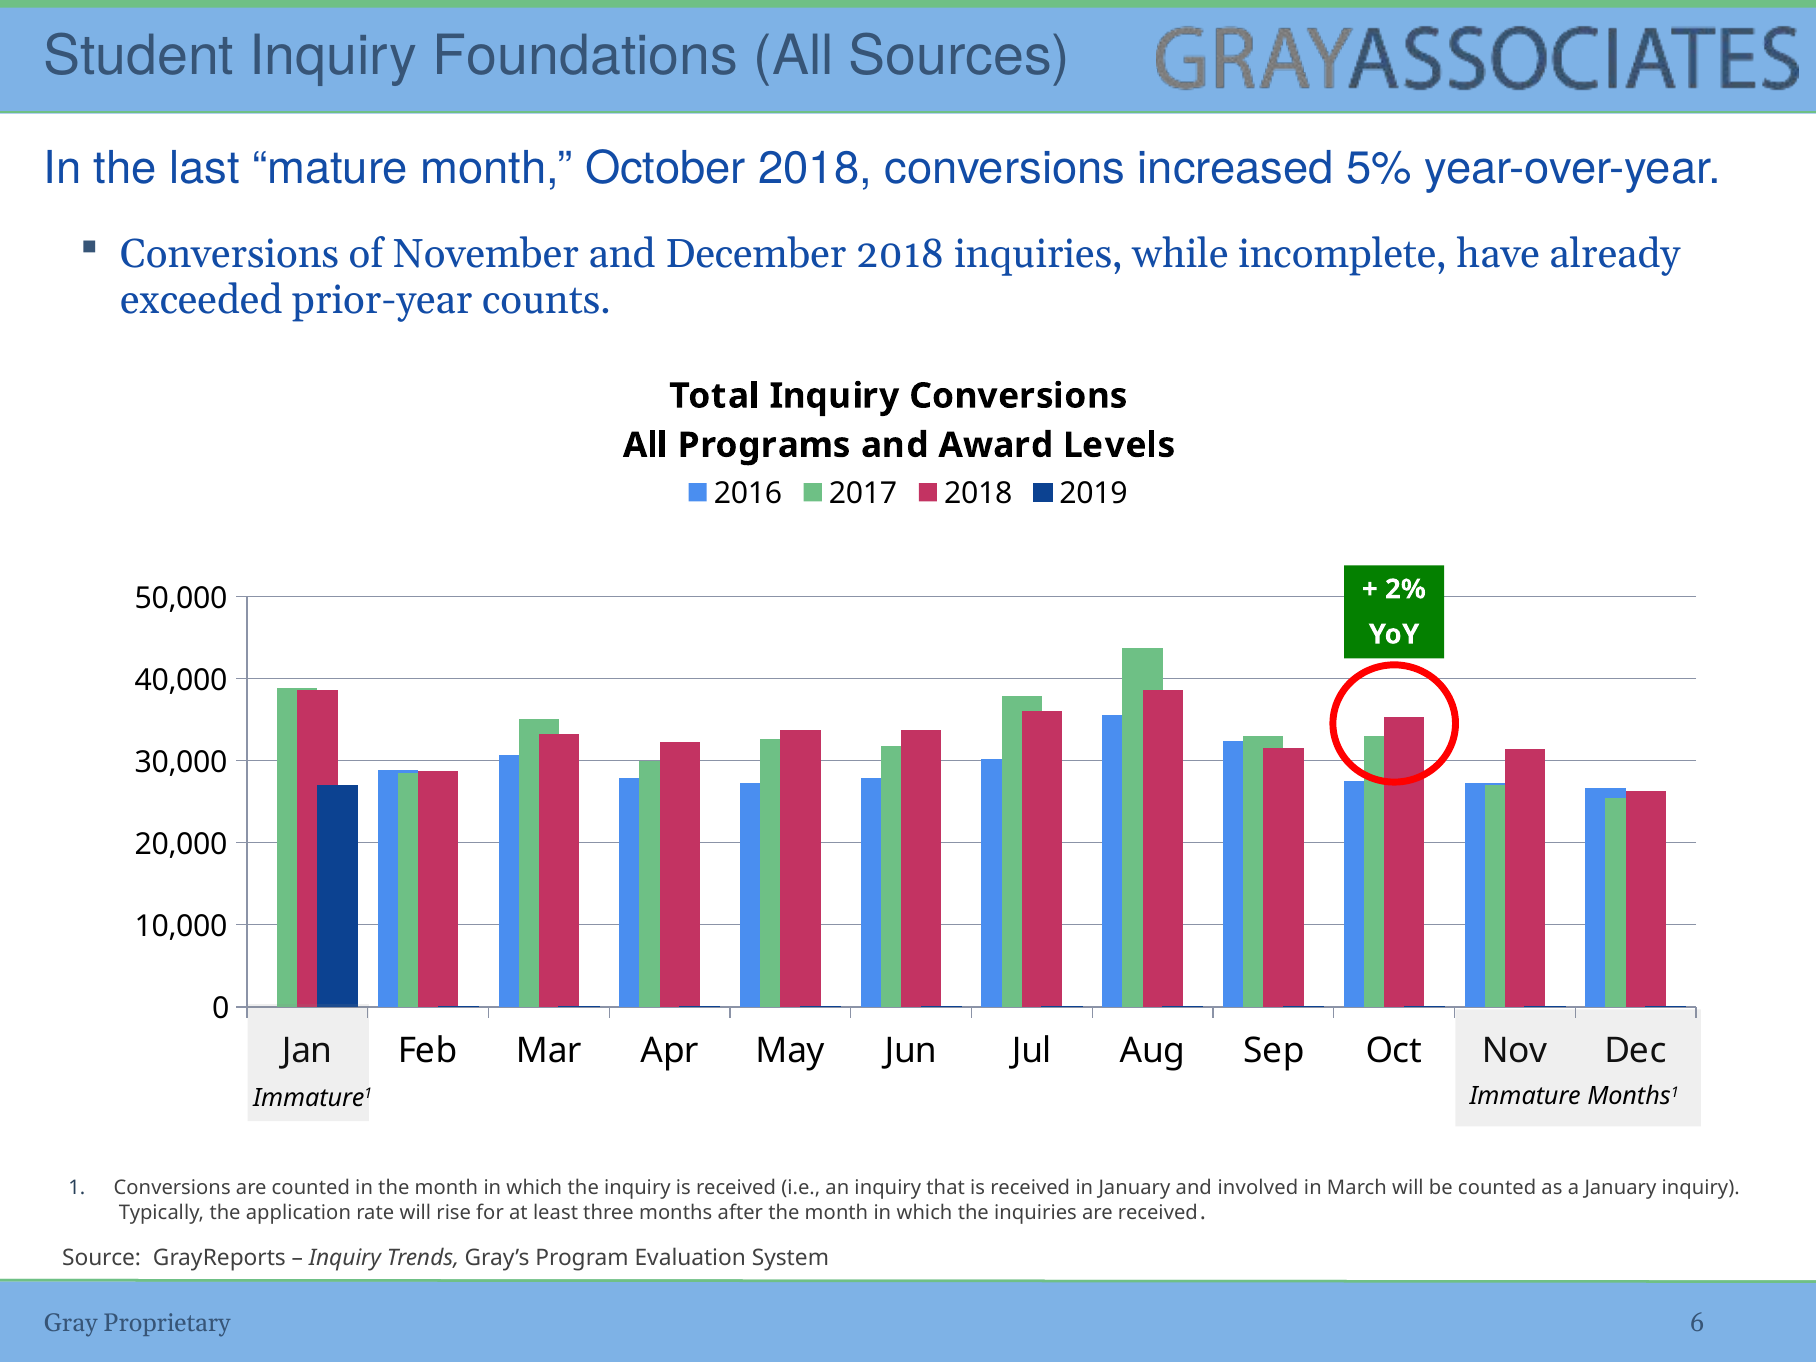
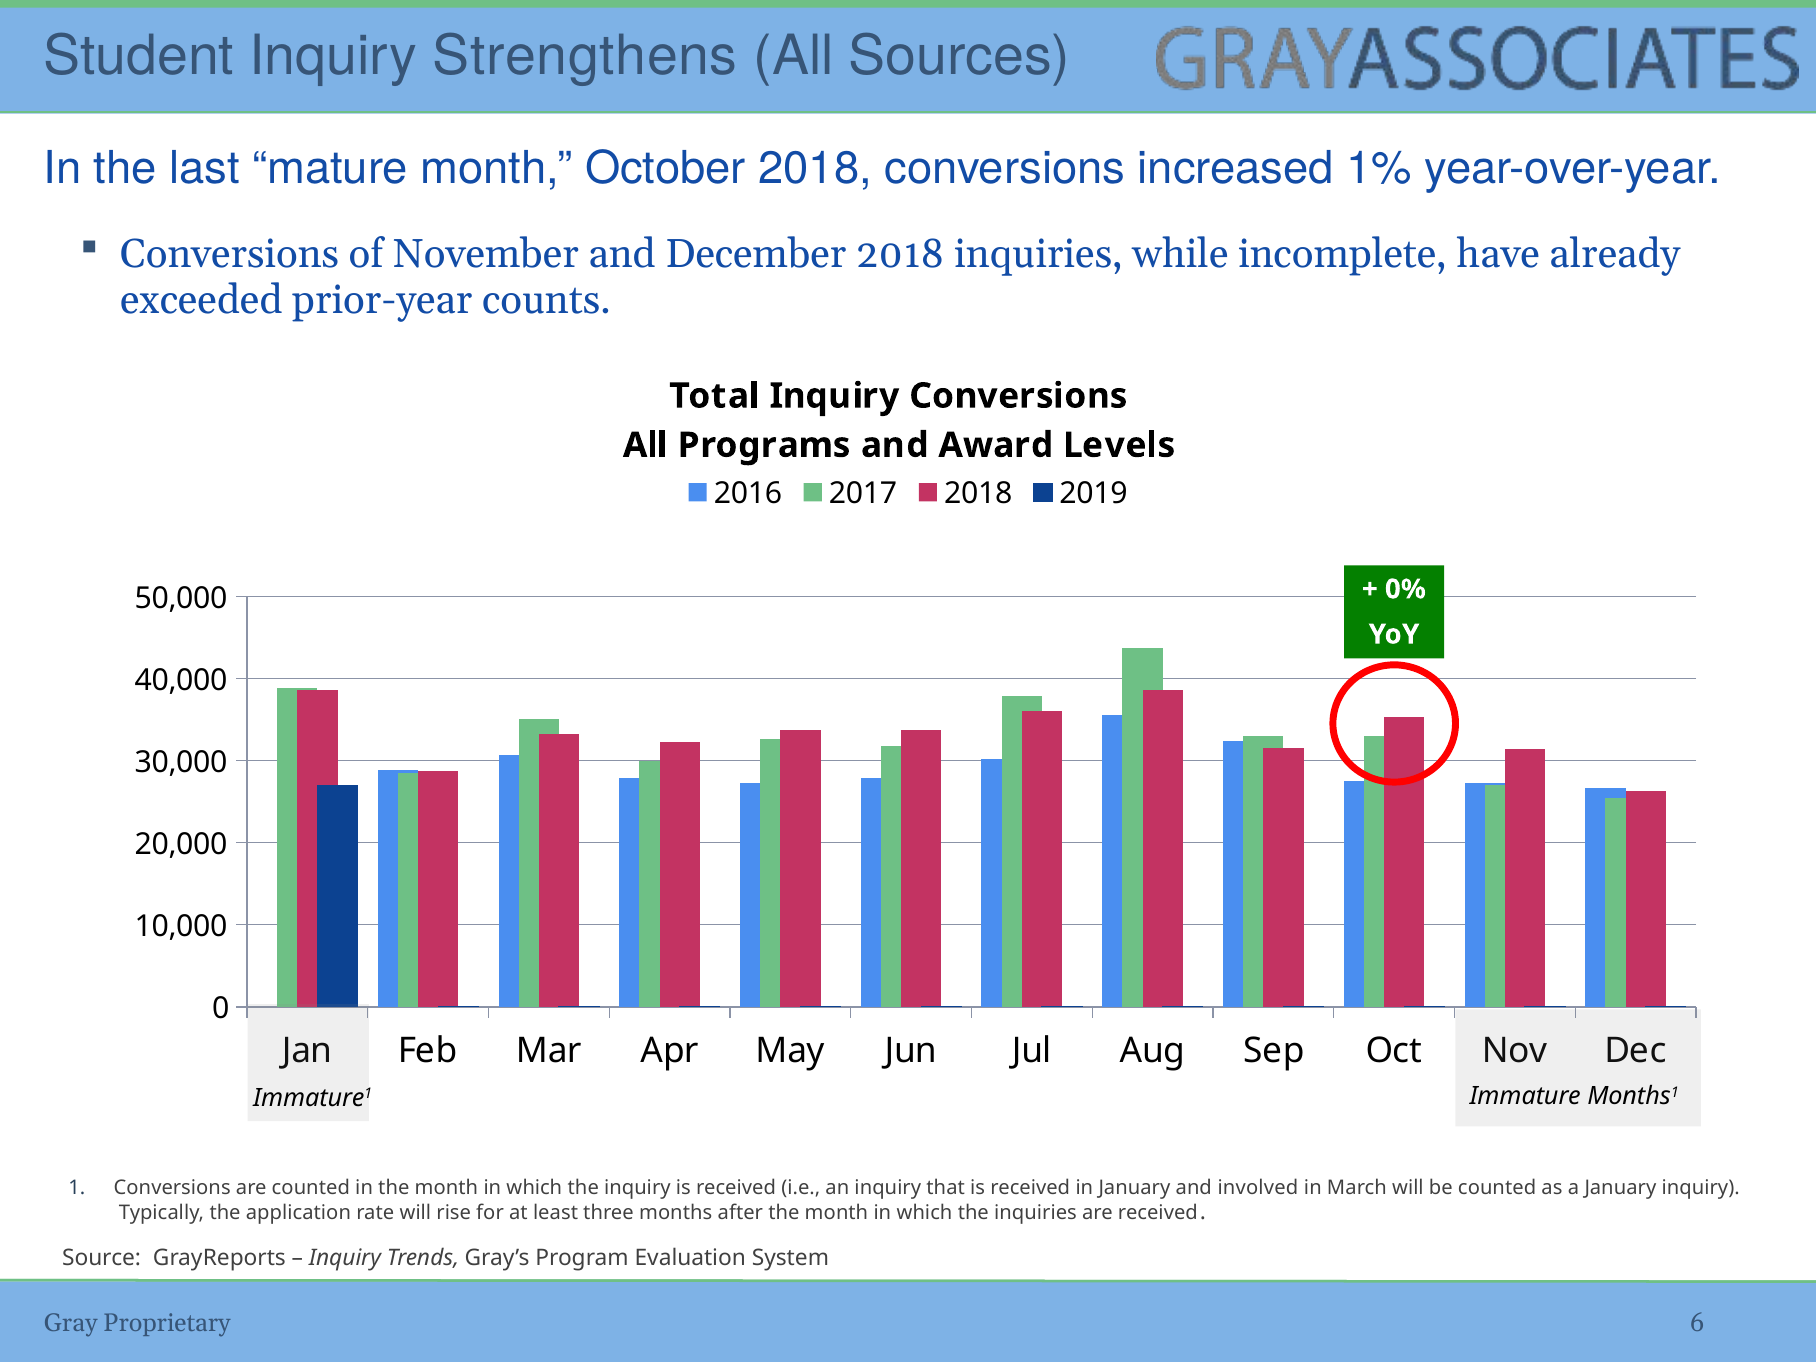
Foundations: Foundations -> Strengthens (585, 56)
5%: 5% -> 1% (1379, 168)
2%: 2% -> 0% (1405, 589)
